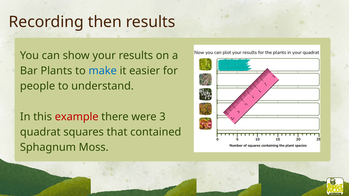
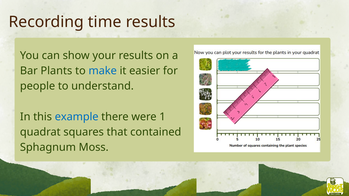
then: then -> time (105, 22)
example colour: red -> blue (77, 117)
3: 3 -> 1 (162, 117)
